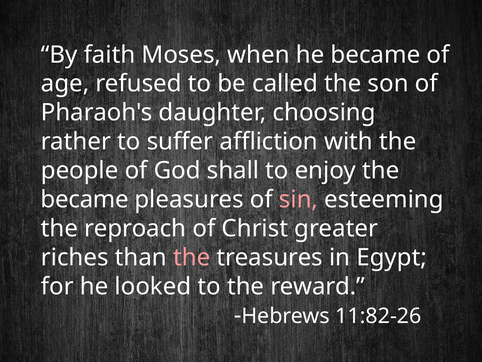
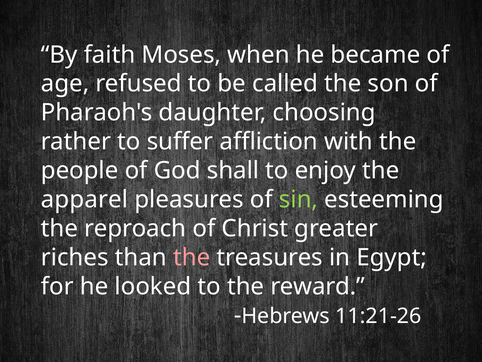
became: became -> apparel (84, 199)
sin colour: pink -> light green (298, 199)
11:82-26: 11:82-26 -> 11:21-26 (378, 316)
